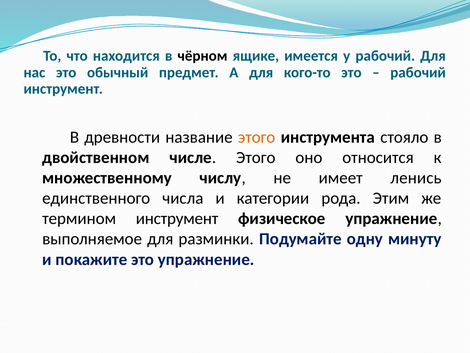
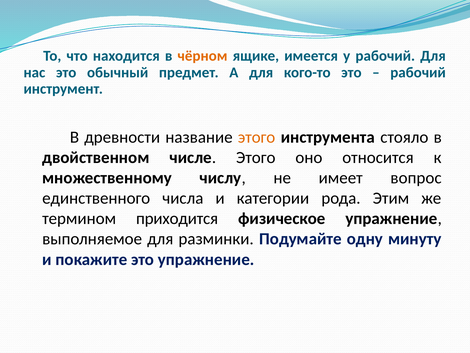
чёрном colour: black -> orange (203, 56)
ленись: ленись -> вопрос (416, 178)
термином инструмент: инструмент -> приходится (177, 218)
